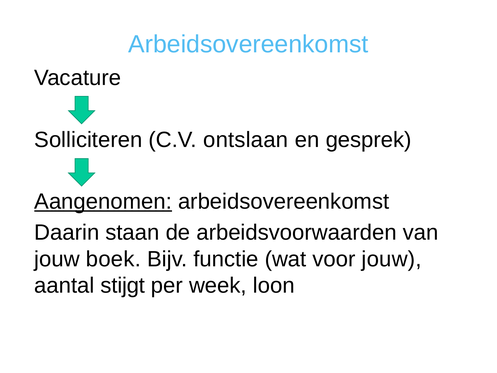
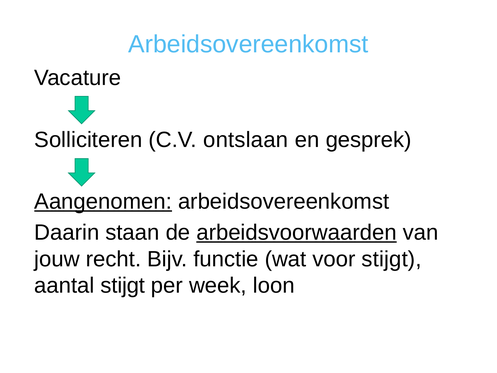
arbeidsvoorwaarden underline: none -> present (297, 232)
boek: boek -> recht (114, 259)
voor jouw: jouw -> stijgt (392, 259)
